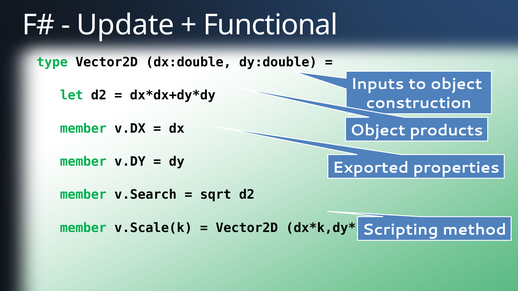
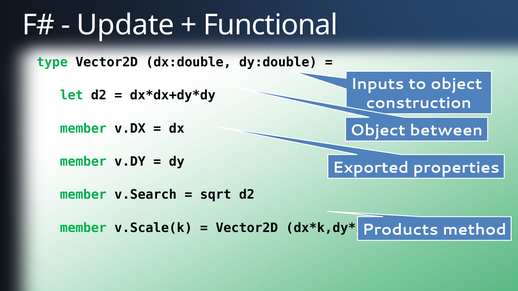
products: products -> between (446, 130)
Scripting: Scripting -> Products (400, 230)
